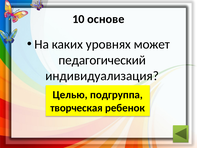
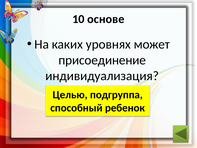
педагогический: педагогический -> присоединение (102, 60)
творческая: творческая -> способный (77, 108)
